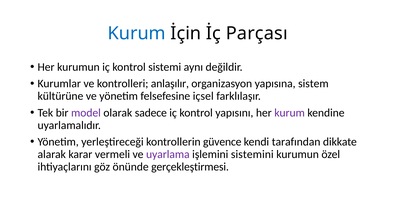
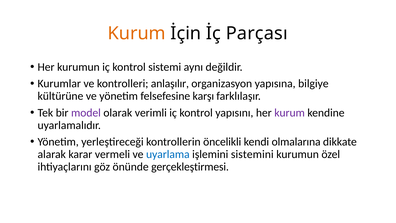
Kurum colour: blue -> orange (137, 33)
sistem: sistem -> bilgiye (313, 84)
içsel: içsel -> karşı (203, 96)
sadece: sadece -> verimli (151, 113)
güvence: güvence -> öncelikli (222, 142)
tarafından: tarafından -> olmalarına (296, 142)
uyarlama colour: purple -> blue (168, 154)
